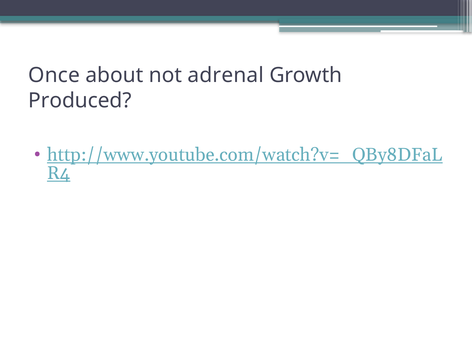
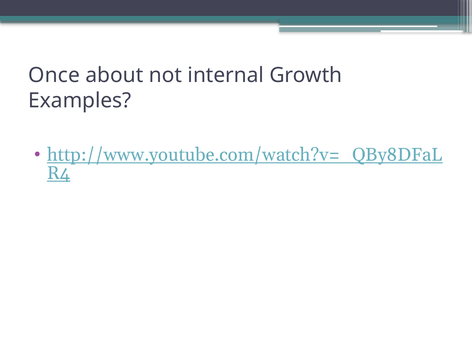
adrenal: adrenal -> internal (226, 75)
Produced: Produced -> Examples (80, 101)
